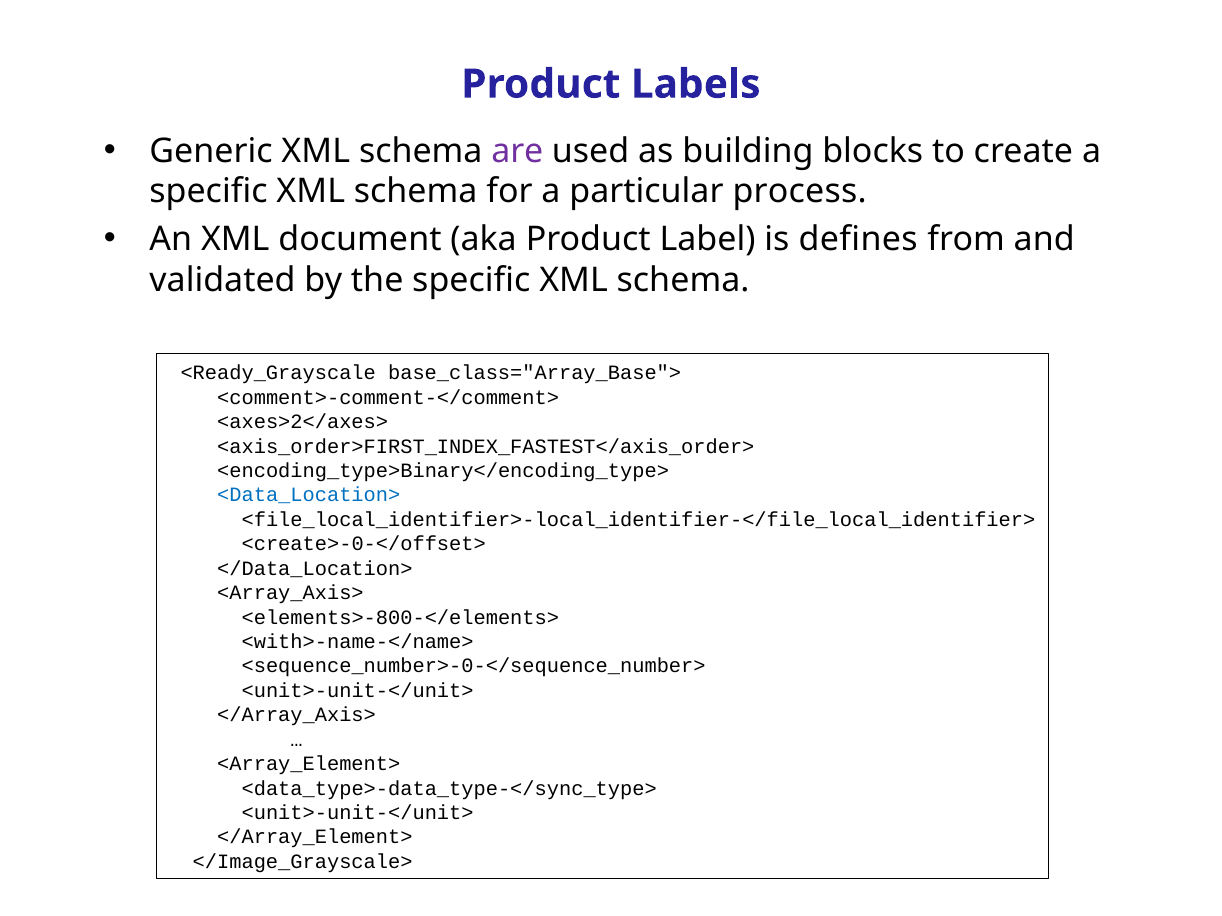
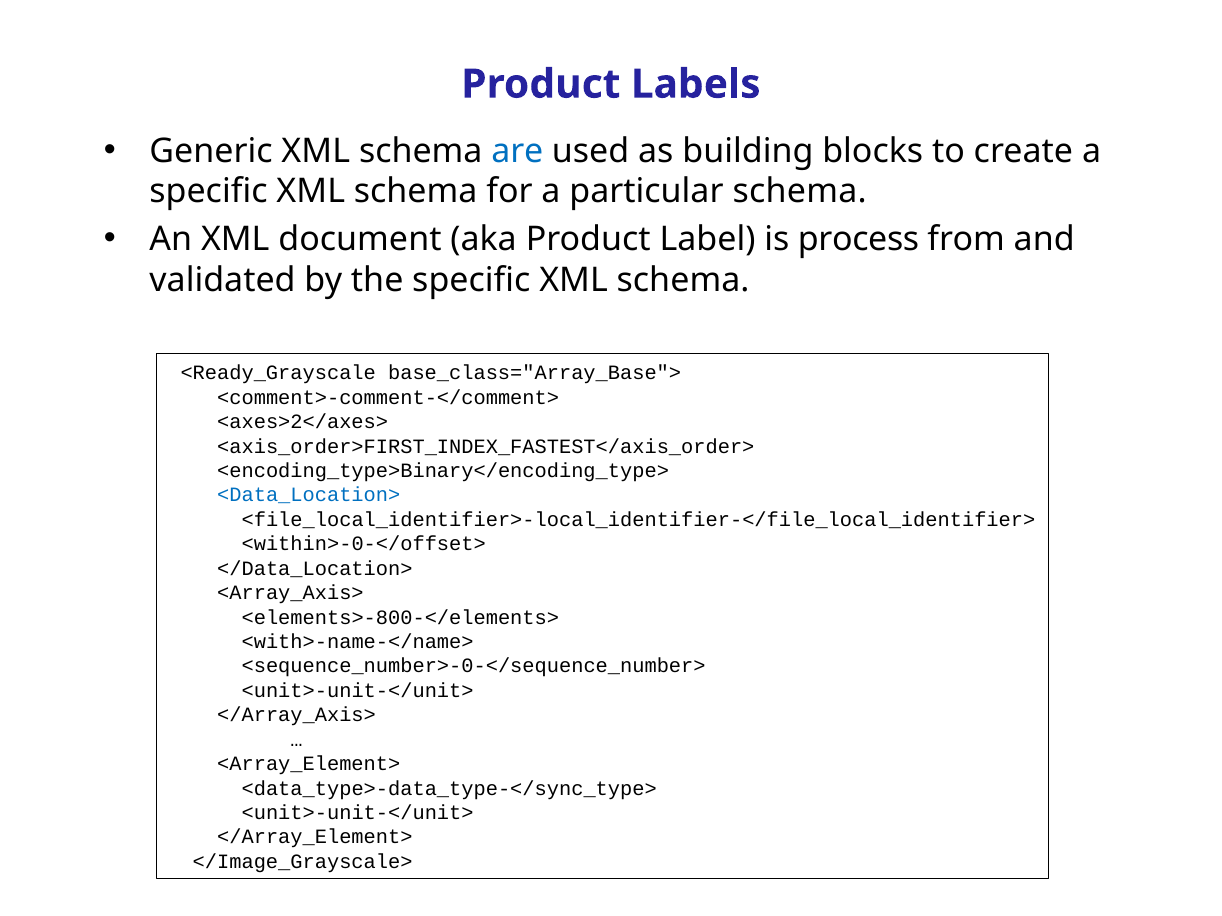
are colour: purple -> blue (517, 151)
particular process: process -> schema (800, 192)
defines: defines -> process (859, 239)
<create>-0-</offset>: <create>-0-</offset> -> <within>-0-</offset> (364, 544)
